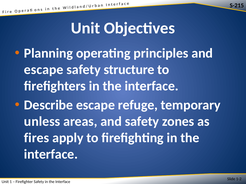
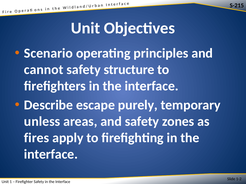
Planning: Planning -> Scenario (48, 53)
escape: escape -> cannot (44, 70)
refuge: refuge -> purely (138, 105)
